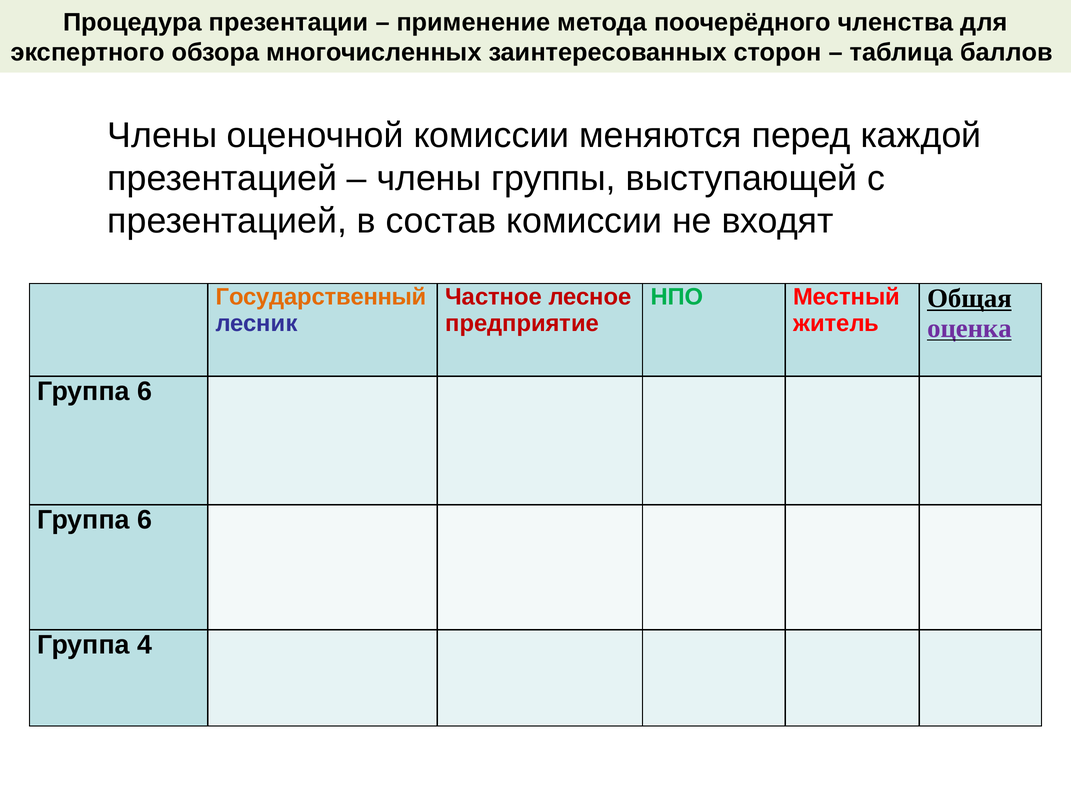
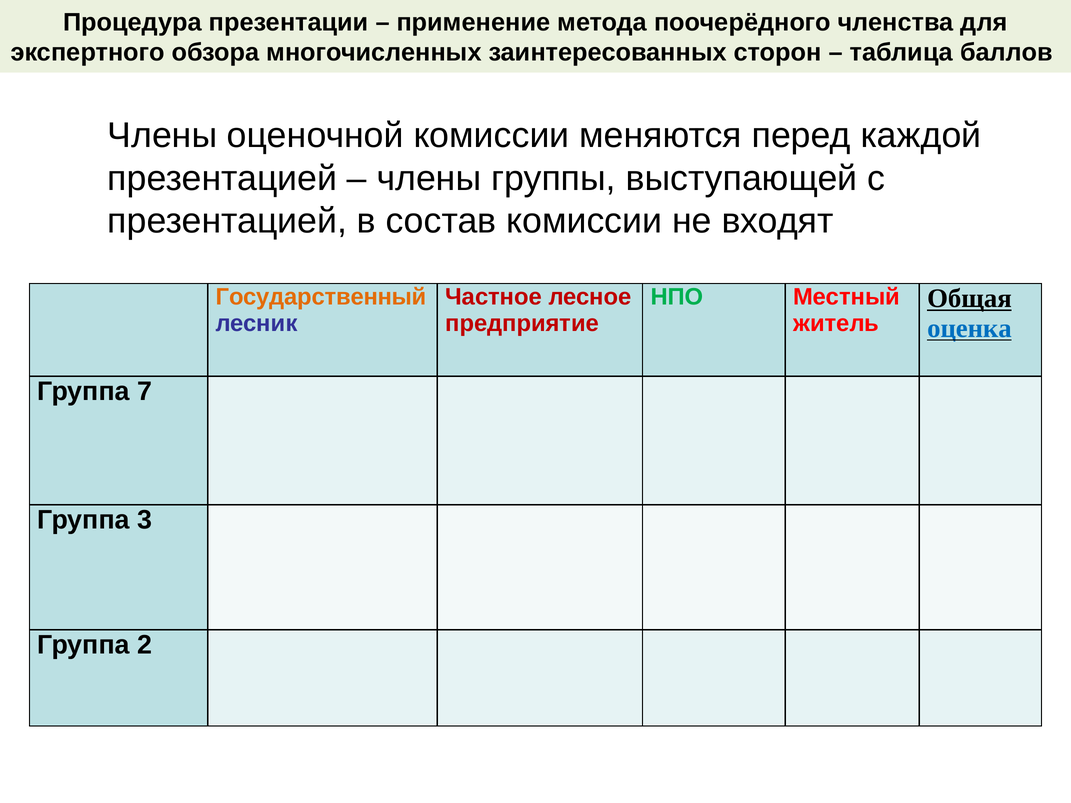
оценка colour: purple -> blue (969, 328)
6: 6 -> 7 (145, 392)
6: 6 -> 3 (145, 520)
4: 4 -> 2 (145, 645)
